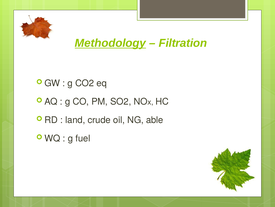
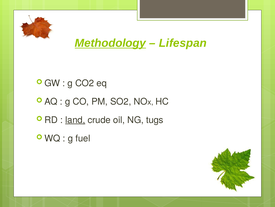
Filtration: Filtration -> Lifespan (183, 43)
land underline: none -> present (75, 120)
able: able -> tugs (155, 120)
